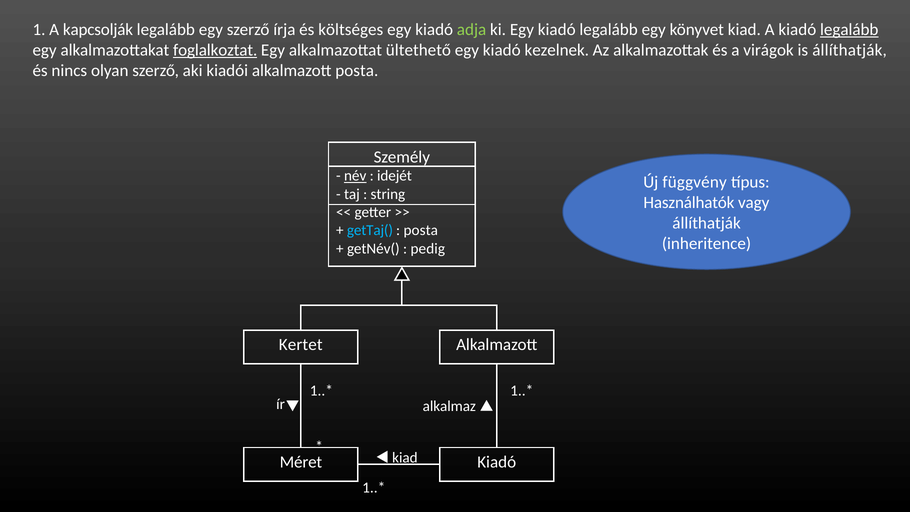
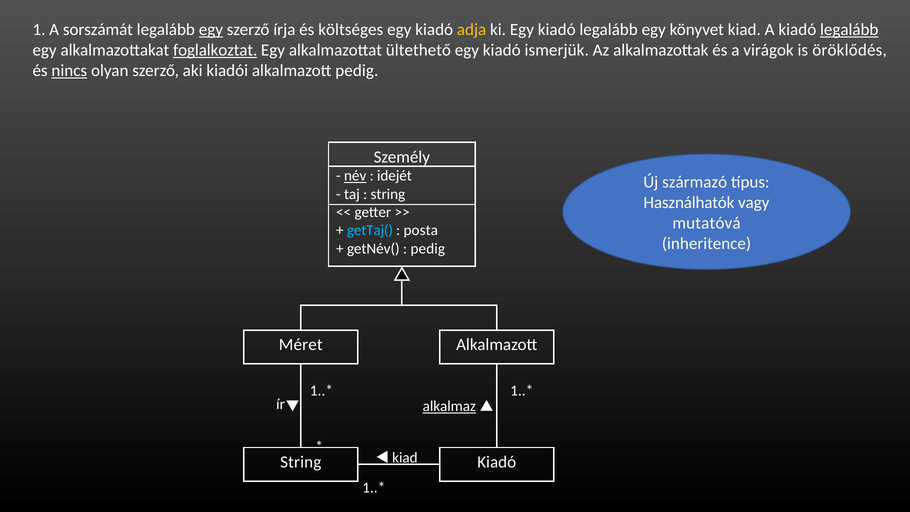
kapcsolják: kapcsolják -> sorszámát (98, 30)
egy underline: none -> present (211, 30)
adja colour: light green -> yellow (472, 30)
kezelnek: kezelnek -> ismerjük (557, 50)
is állíthatják: állíthatják -> öröklődés (850, 50)
nincs underline: none -> present (69, 71)
alkalmazott posta: posta -> pedig (357, 71)
függvény: függvény -> származó (695, 182)
állíthatják: állíthatják -> mutatóvá (706, 223)
Kertet: Kertet -> Méret (301, 345)
alkalmaz underline: none -> present (449, 406)
Méret: Méret -> String (301, 462)
